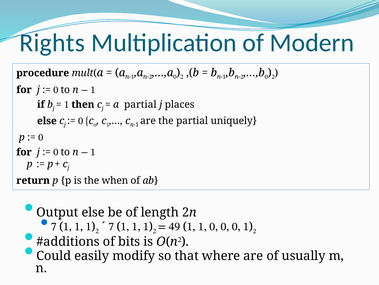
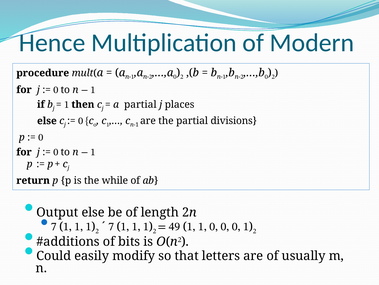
Rights: Rights -> Hence (52, 43)
uniquely: uniquely -> divisions (234, 121)
when: when -> while (115, 180)
where: where -> letters (221, 255)
